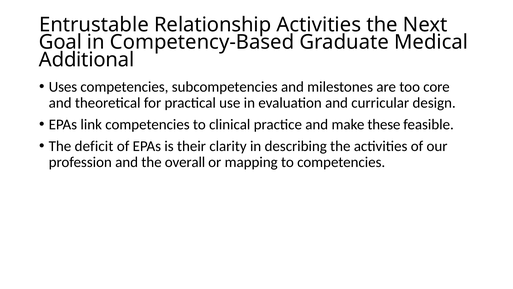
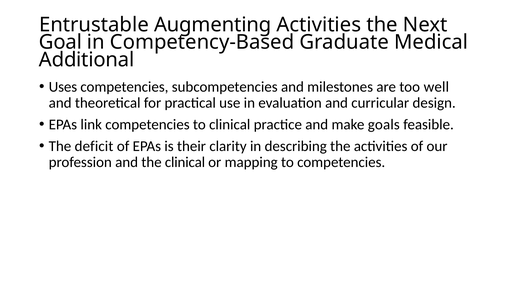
Relationship: Relationship -> Augmenting (213, 25)
core: core -> well (436, 87)
these: these -> goals (384, 124)
the overall: overall -> clinical (185, 162)
